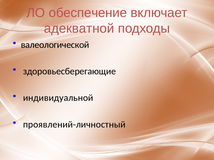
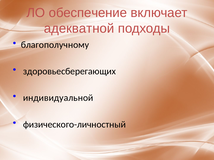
валеологической: валеологической -> благополучному (55, 45)
здоровьесберегающие: здоровьесберегающие -> здоровьесберегающих (69, 72)
проявлений-личностный: проявлений-личностный -> физического-личностный (74, 125)
